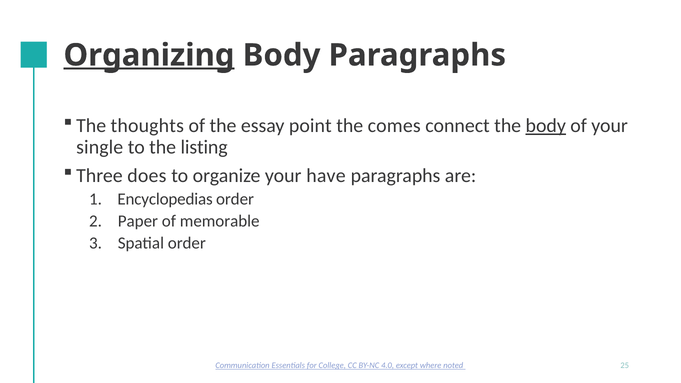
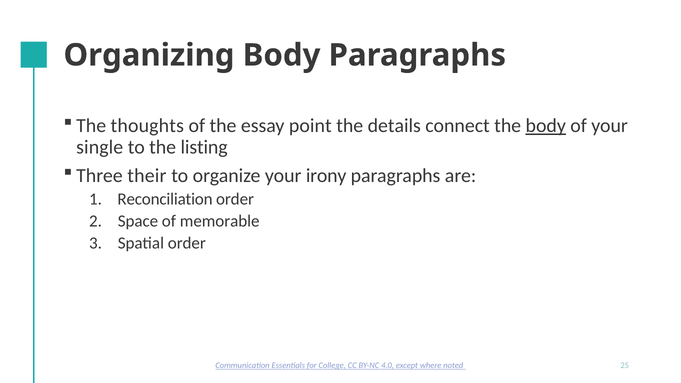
Organizing underline: present -> none (149, 55)
comes: comes -> details (394, 126)
does: does -> their (147, 176)
have: have -> irony (326, 176)
Encyclopedias: Encyclopedias -> Reconciliation (165, 199)
Paper: Paper -> Space (138, 221)
